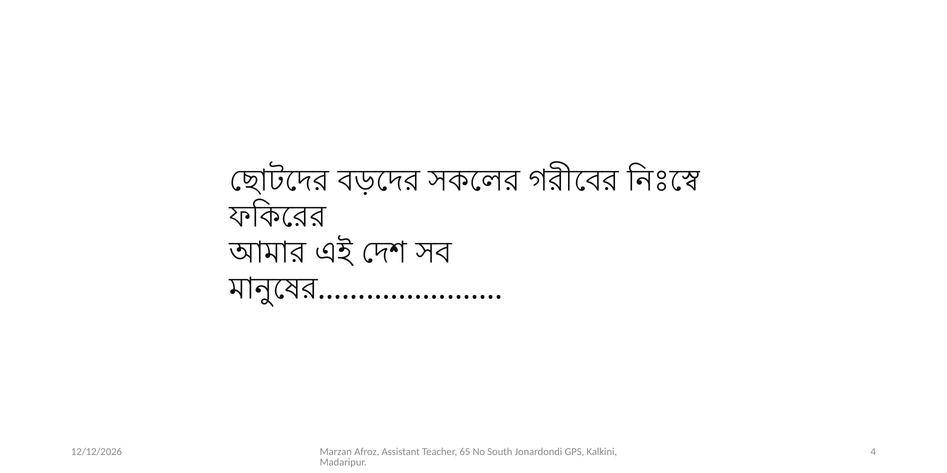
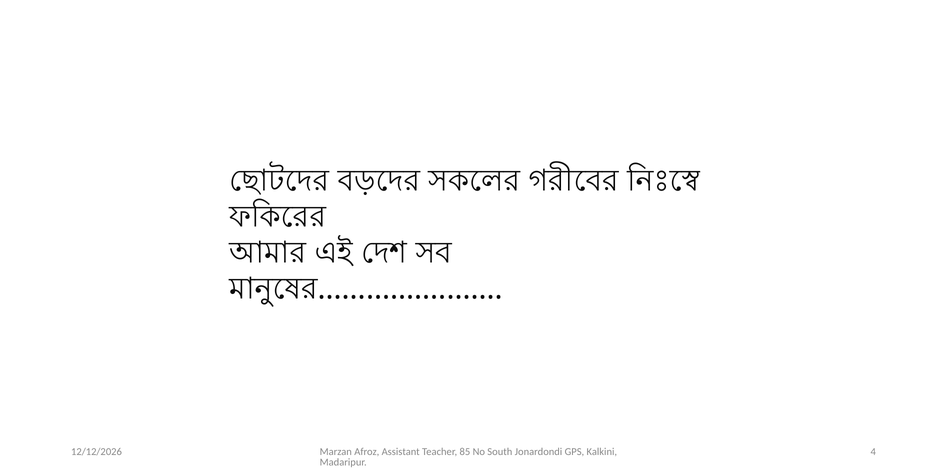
65: 65 -> 85 (465, 452)
